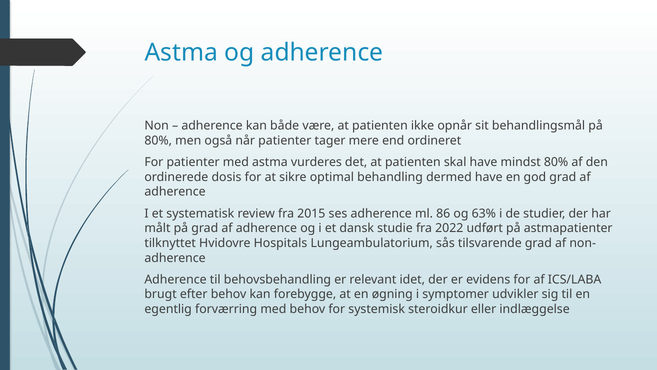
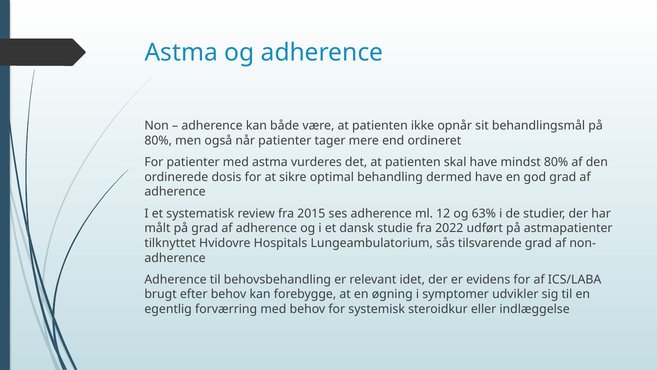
86: 86 -> 12 (443, 213)
